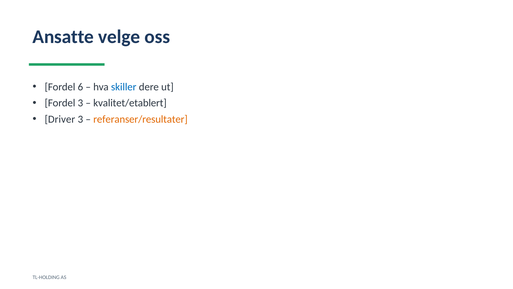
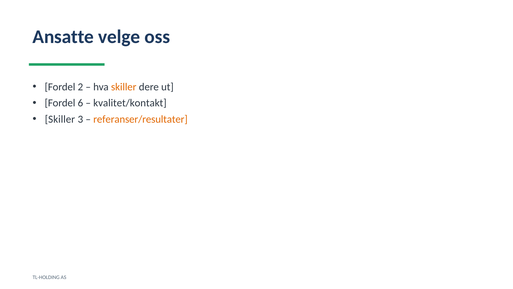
6: 6 -> 2 (80, 87)
skiller colour: blue -> orange (124, 87)
Fordel 3: 3 -> 6 (80, 103)
kvalitet/etablert: kvalitet/etablert -> kvalitet/kontakt (130, 103)
Driver: Driver -> Skiller (60, 119)
